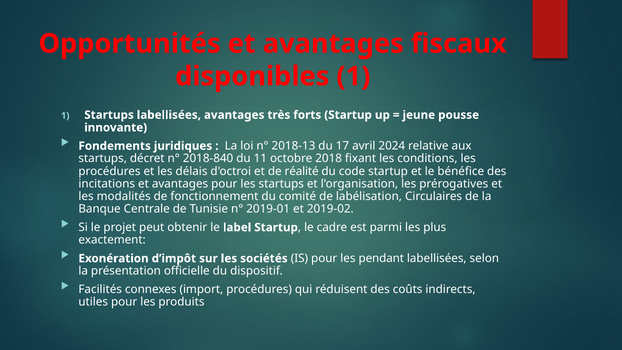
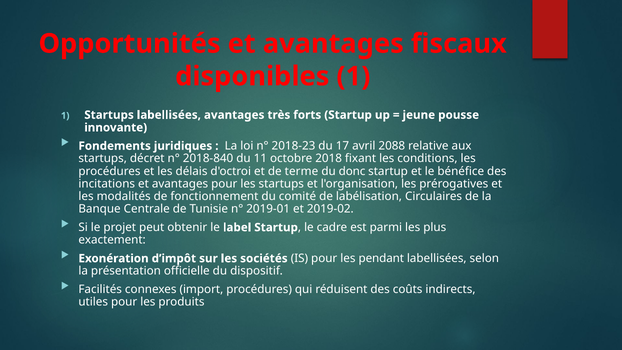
2018-13: 2018-13 -> 2018-23 (294, 146)
2024: 2024 -> 2088 (392, 146)
réalité: réalité -> terme (301, 171)
code: code -> donc (352, 171)
